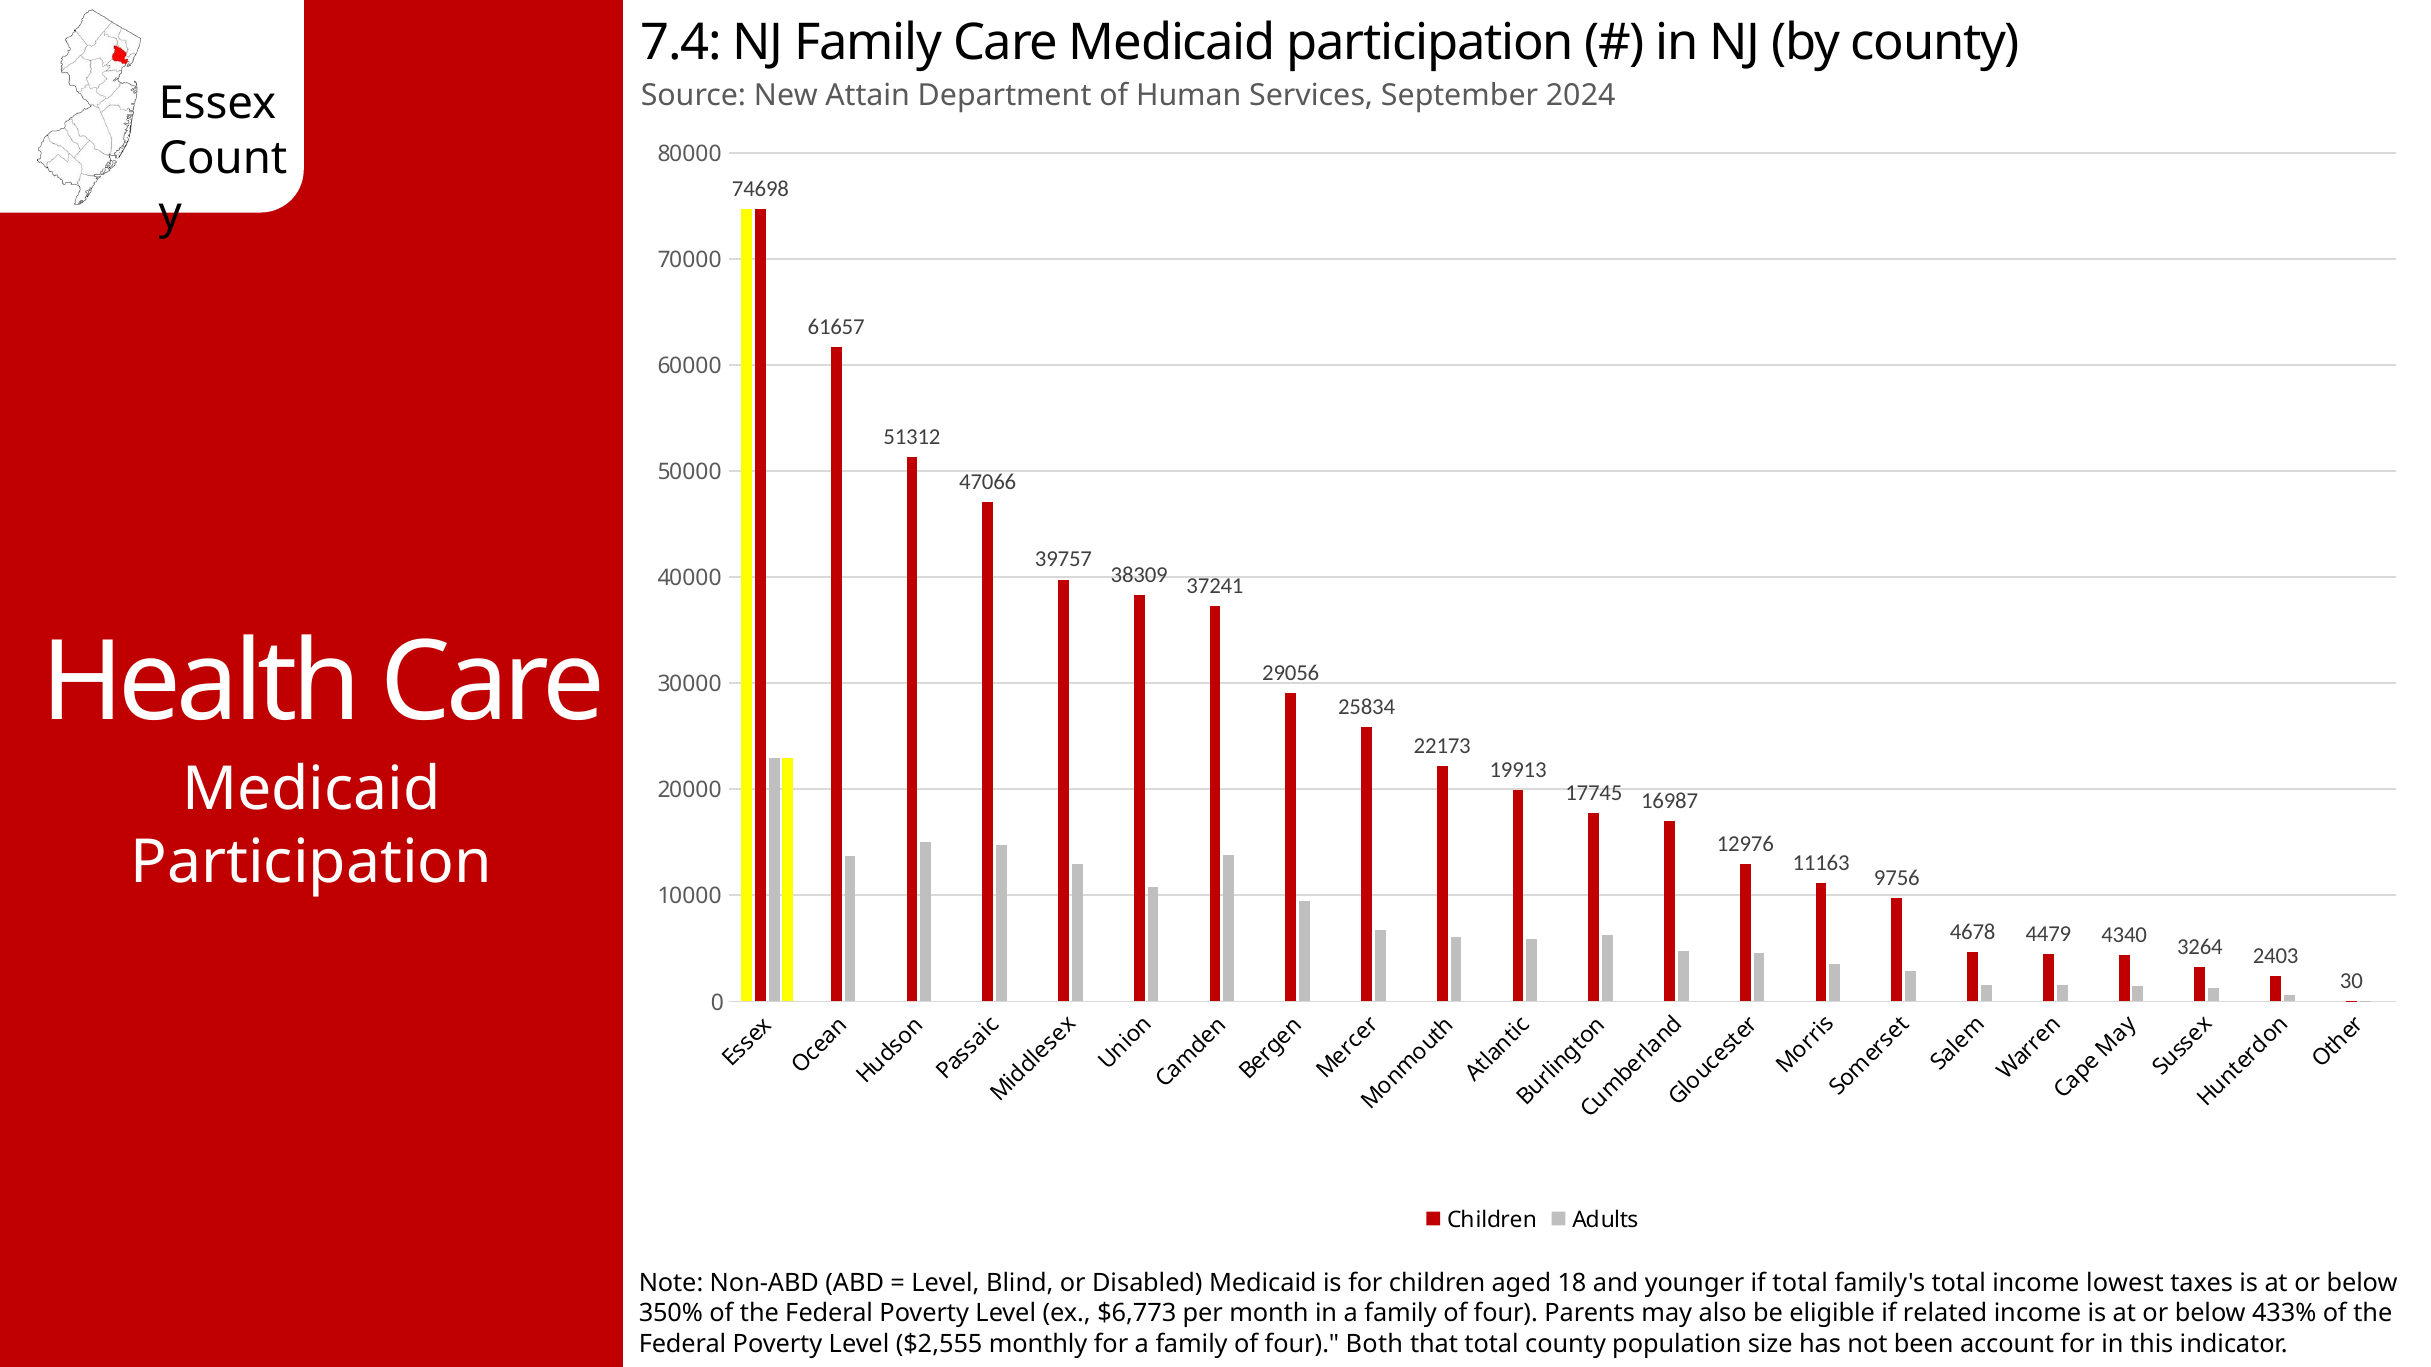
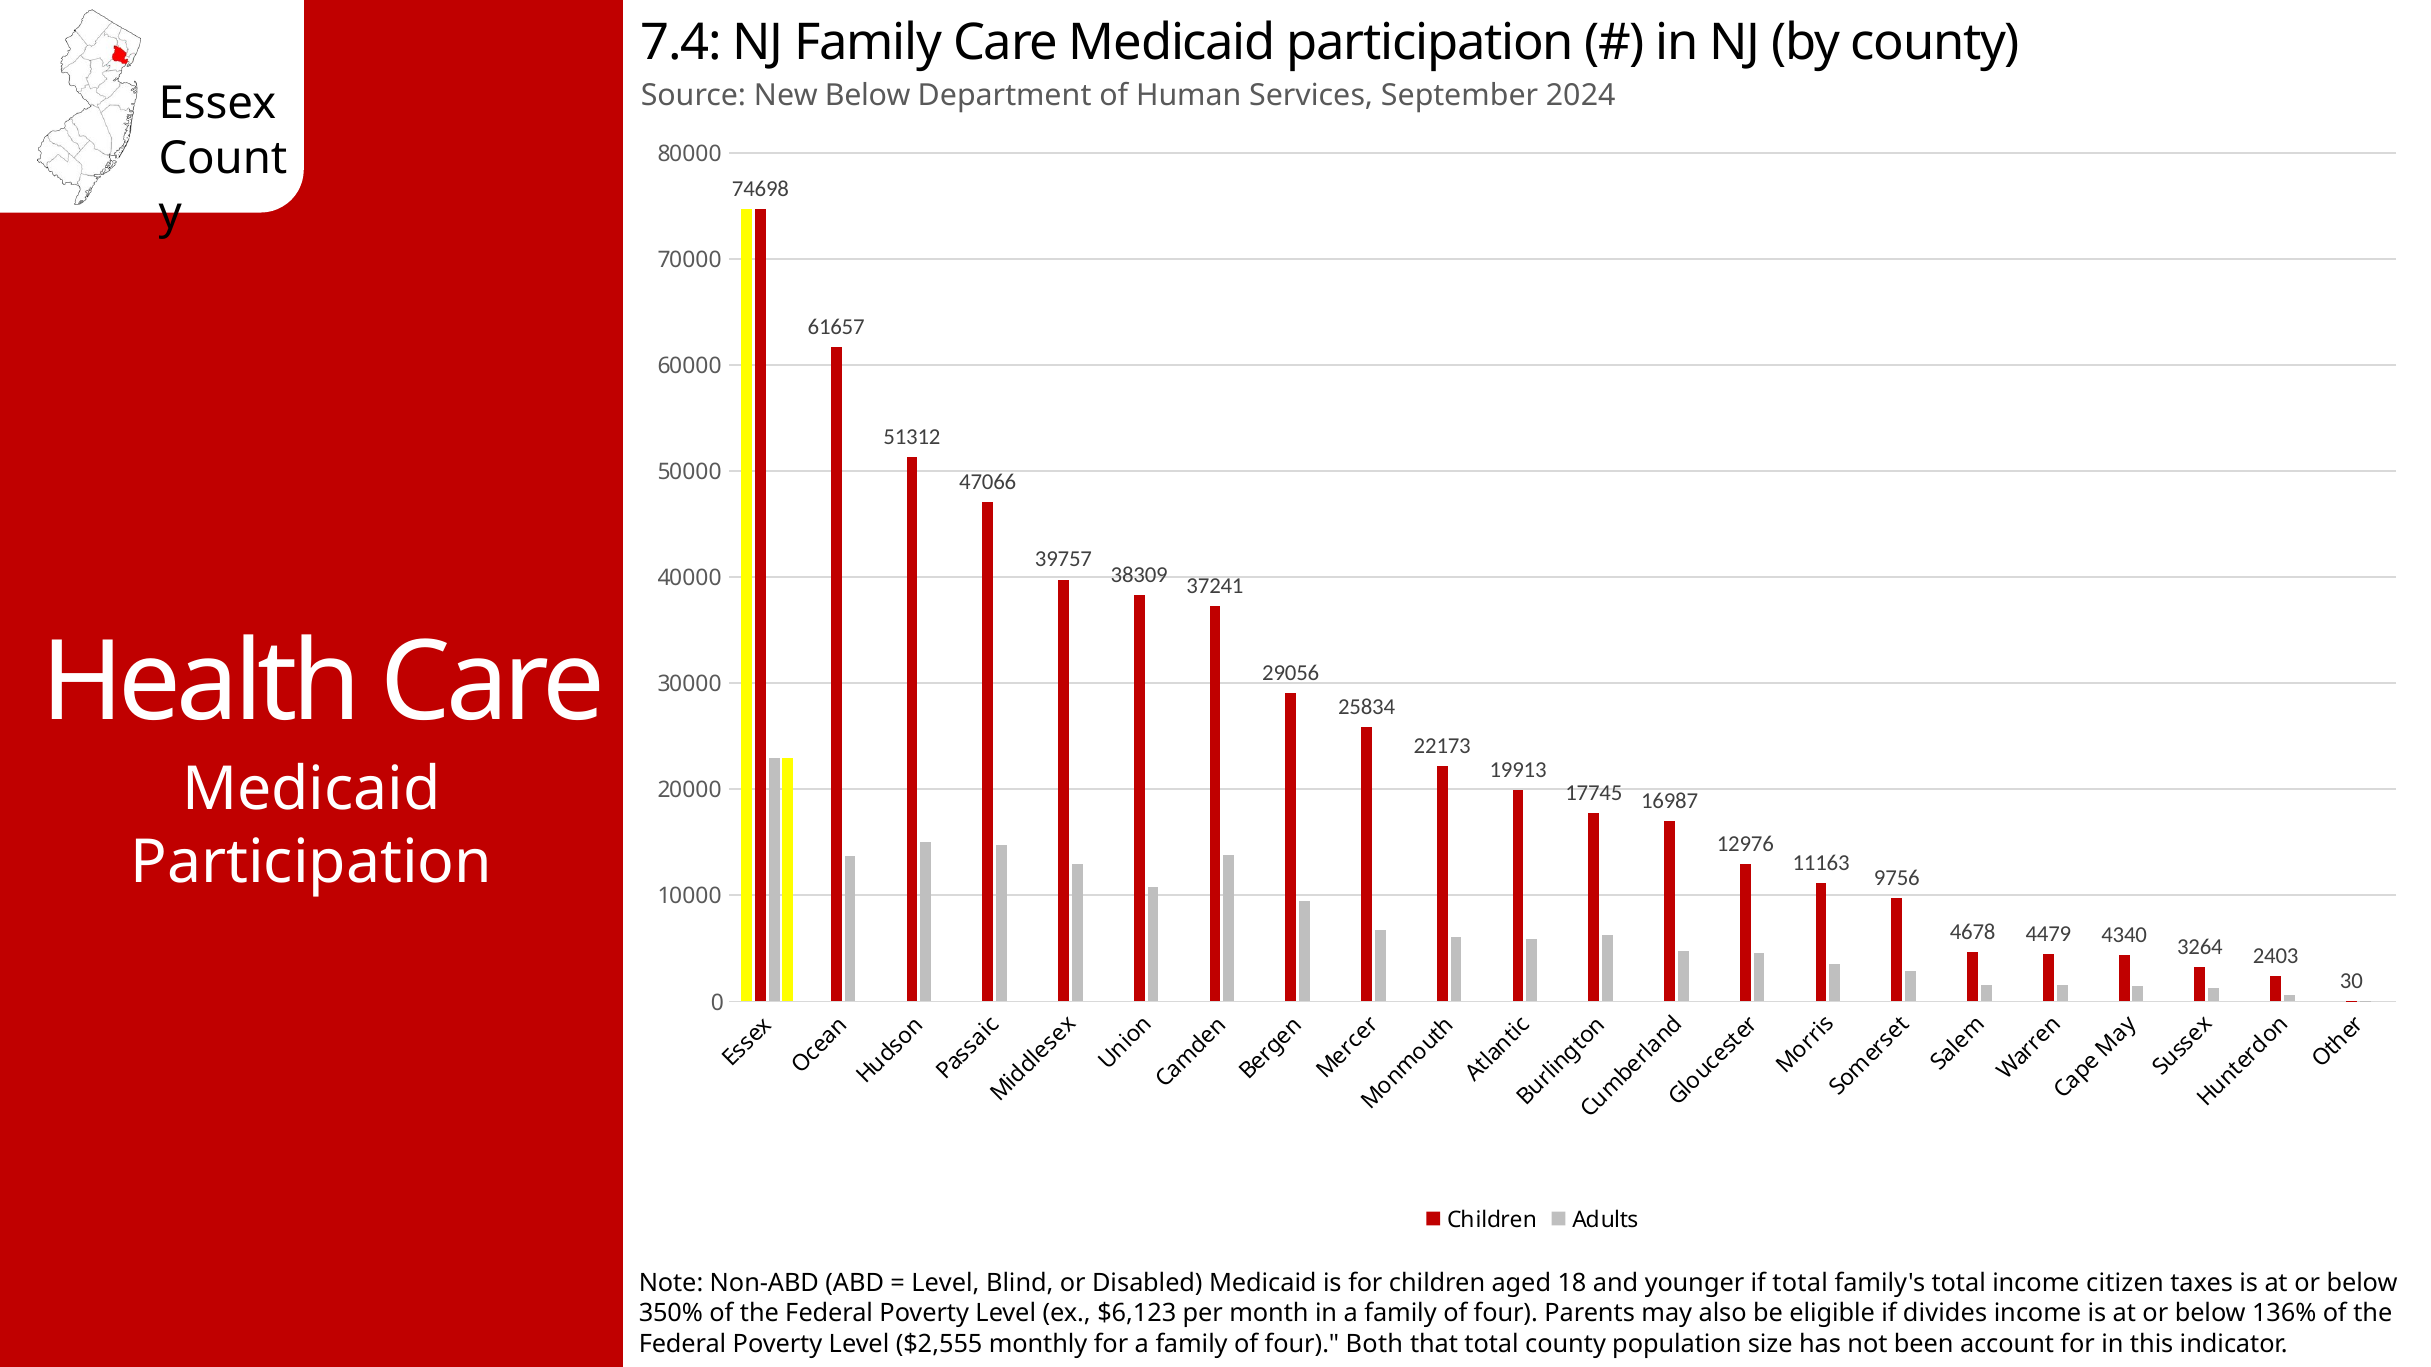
New Attain: Attain -> Below (868, 96)
lowest: lowest -> citizen (2125, 1283)
$6,773: $6,773 -> $6,123 (1137, 1314)
related: related -> divides (1945, 1314)
433%: 433% -> 136% (2284, 1314)
